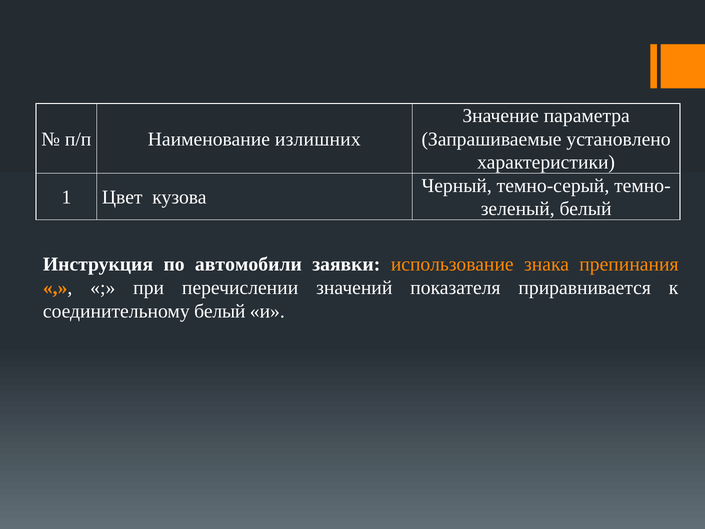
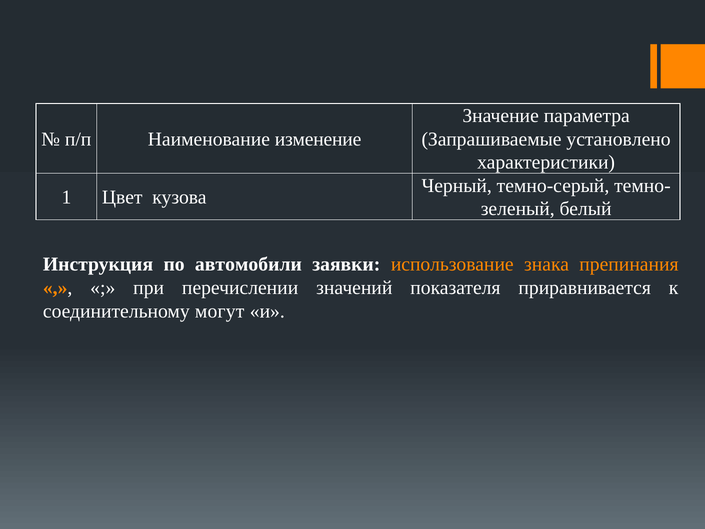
излишних: излишних -> изменение (318, 139)
соединительному белый: белый -> могут (220, 311)
